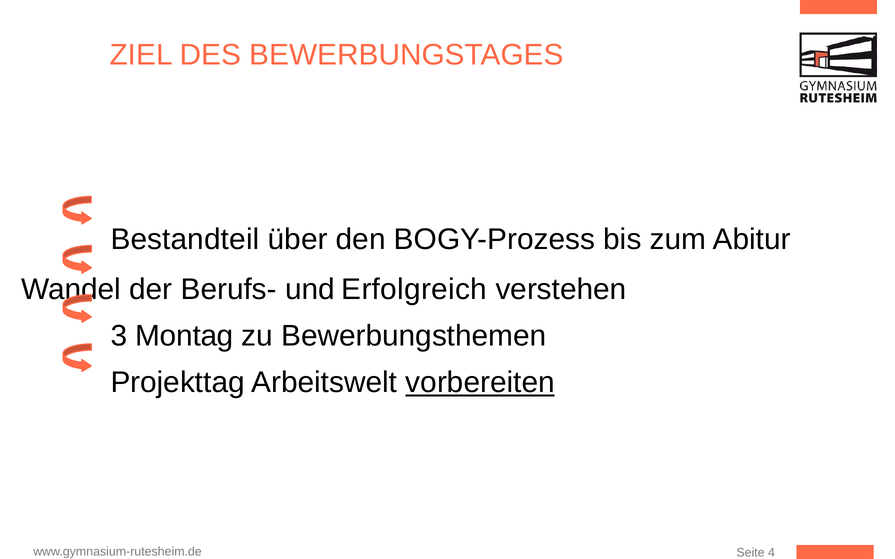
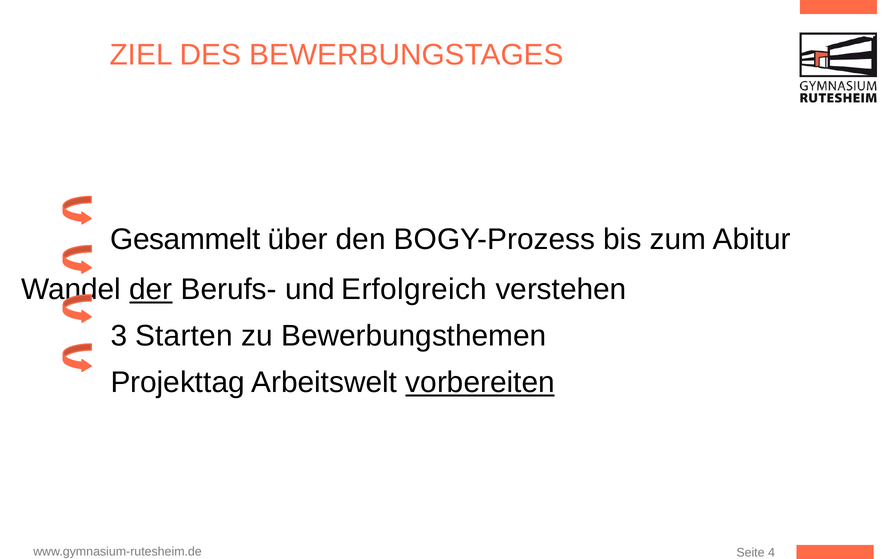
Bestandteil: Bestandteil -> Gesammelt (185, 240)
der underline: none -> present (151, 290)
Montag: Montag -> Starten (184, 336)
